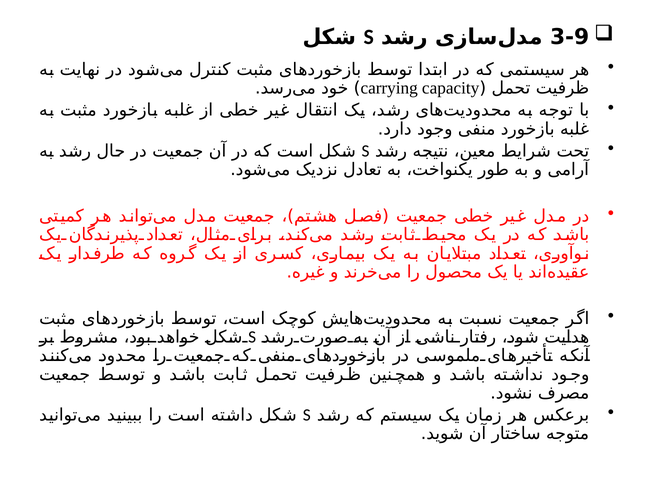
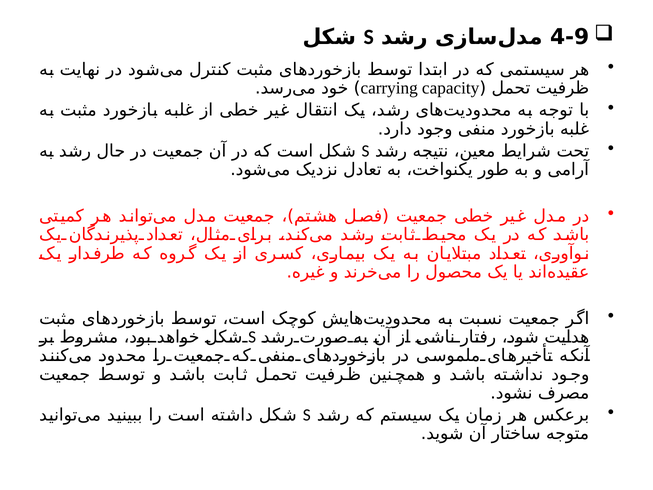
3-9: 3-9 -> 4-9 (570, 37)
